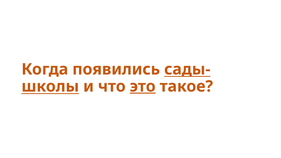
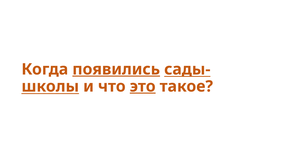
появились underline: none -> present (116, 69)
